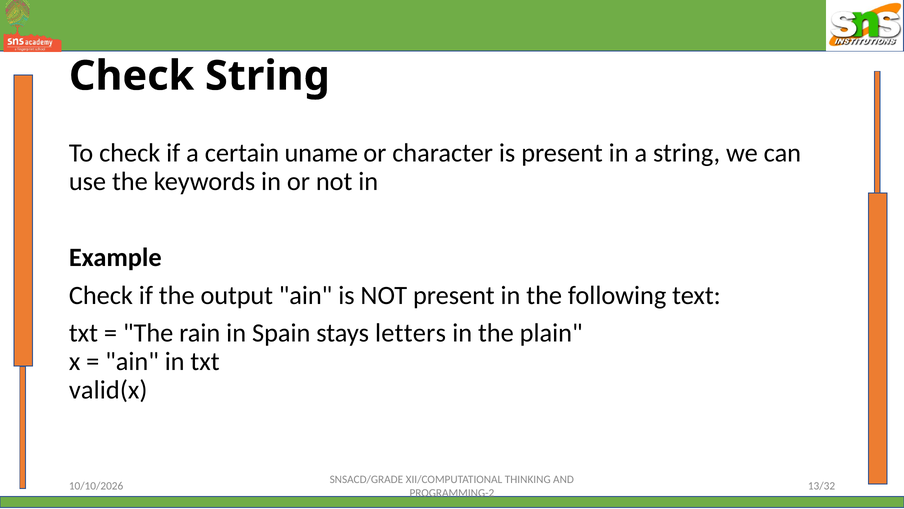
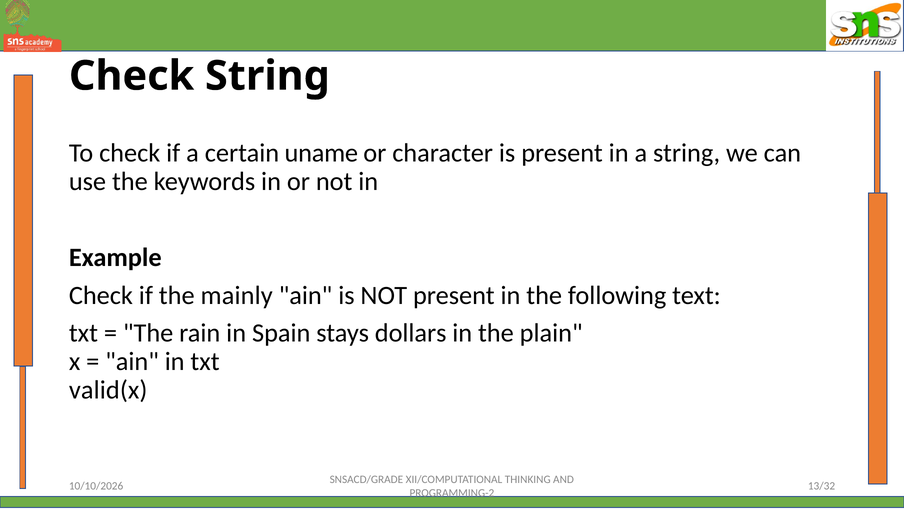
output: output -> mainly (237, 295)
letters: letters -> dollars (411, 333)
